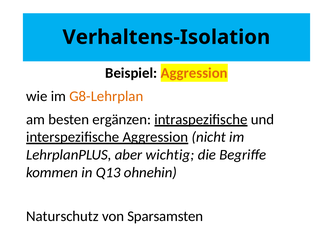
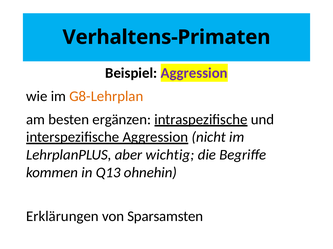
Verhaltens-Isolation: Verhaltens-Isolation -> Verhaltens-Primaten (166, 37)
Aggression colour: orange -> purple (194, 73)
Naturschutz: Naturschutz -> Erklärungen (62, 217)
